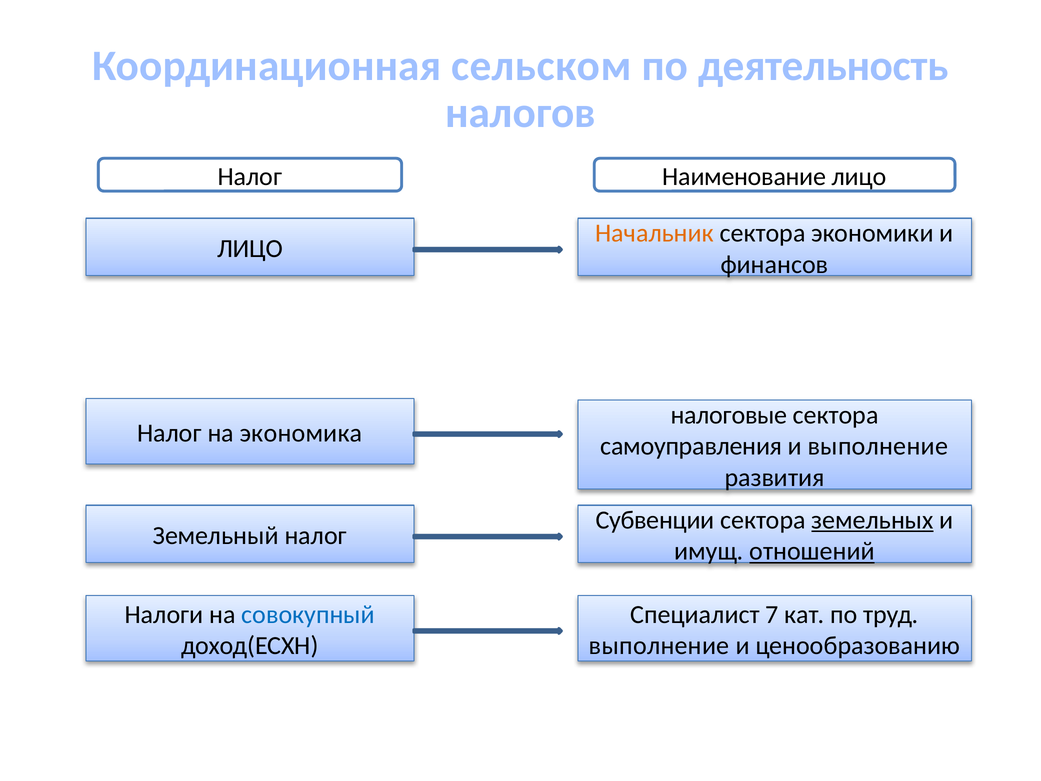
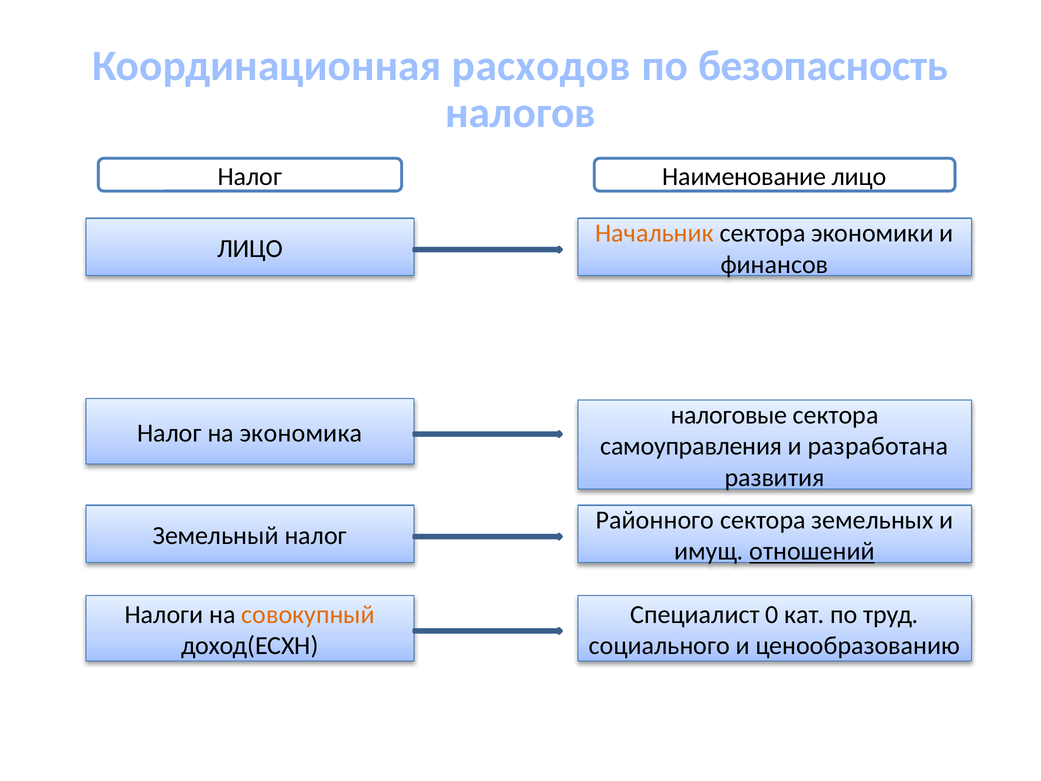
сельском: сельском -> расходов (541, 66)
деятельность: деятельность -> безопасность (823, 66)
и выполнение: выполнение -> разработана (878, 446)
Субвенции: Субвенции -> Районного (655, 520)
земельных underline: present -> none (872, 520)
совокупный colour: blue -> orange (308, 614)
7: 7 -> 0 (772, 614)
выполнение: выполнение -> социального (659, 646)
